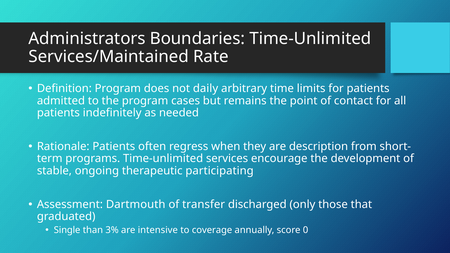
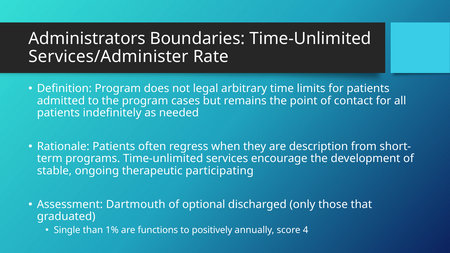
Services/Maintained: Services/Maintained -> Services/Administer (109, 57)
daily: daily -> legal (206, 89)
transfer: transfer -> optional (204, 205)
3%: 3% -> 1% (112, 230)
intensive: intensive -> functions (158, 230)
coverage: coverage -> positively (212, 230)
0: 0 -> 4 (306, 230)
